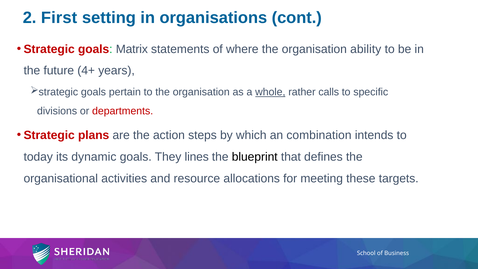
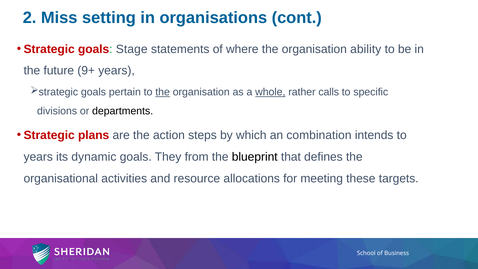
First: First -> Miss (59, 18)
Matrix: Matrix -> Stage (132, 49)
4+: 4+ -> 9+ (86, 71)
the underline: none -> present (163, 92)
departments colour: red -> black (123, 111)
today: today -> years (38, 157)
lines: lines -> from (197, 157)
